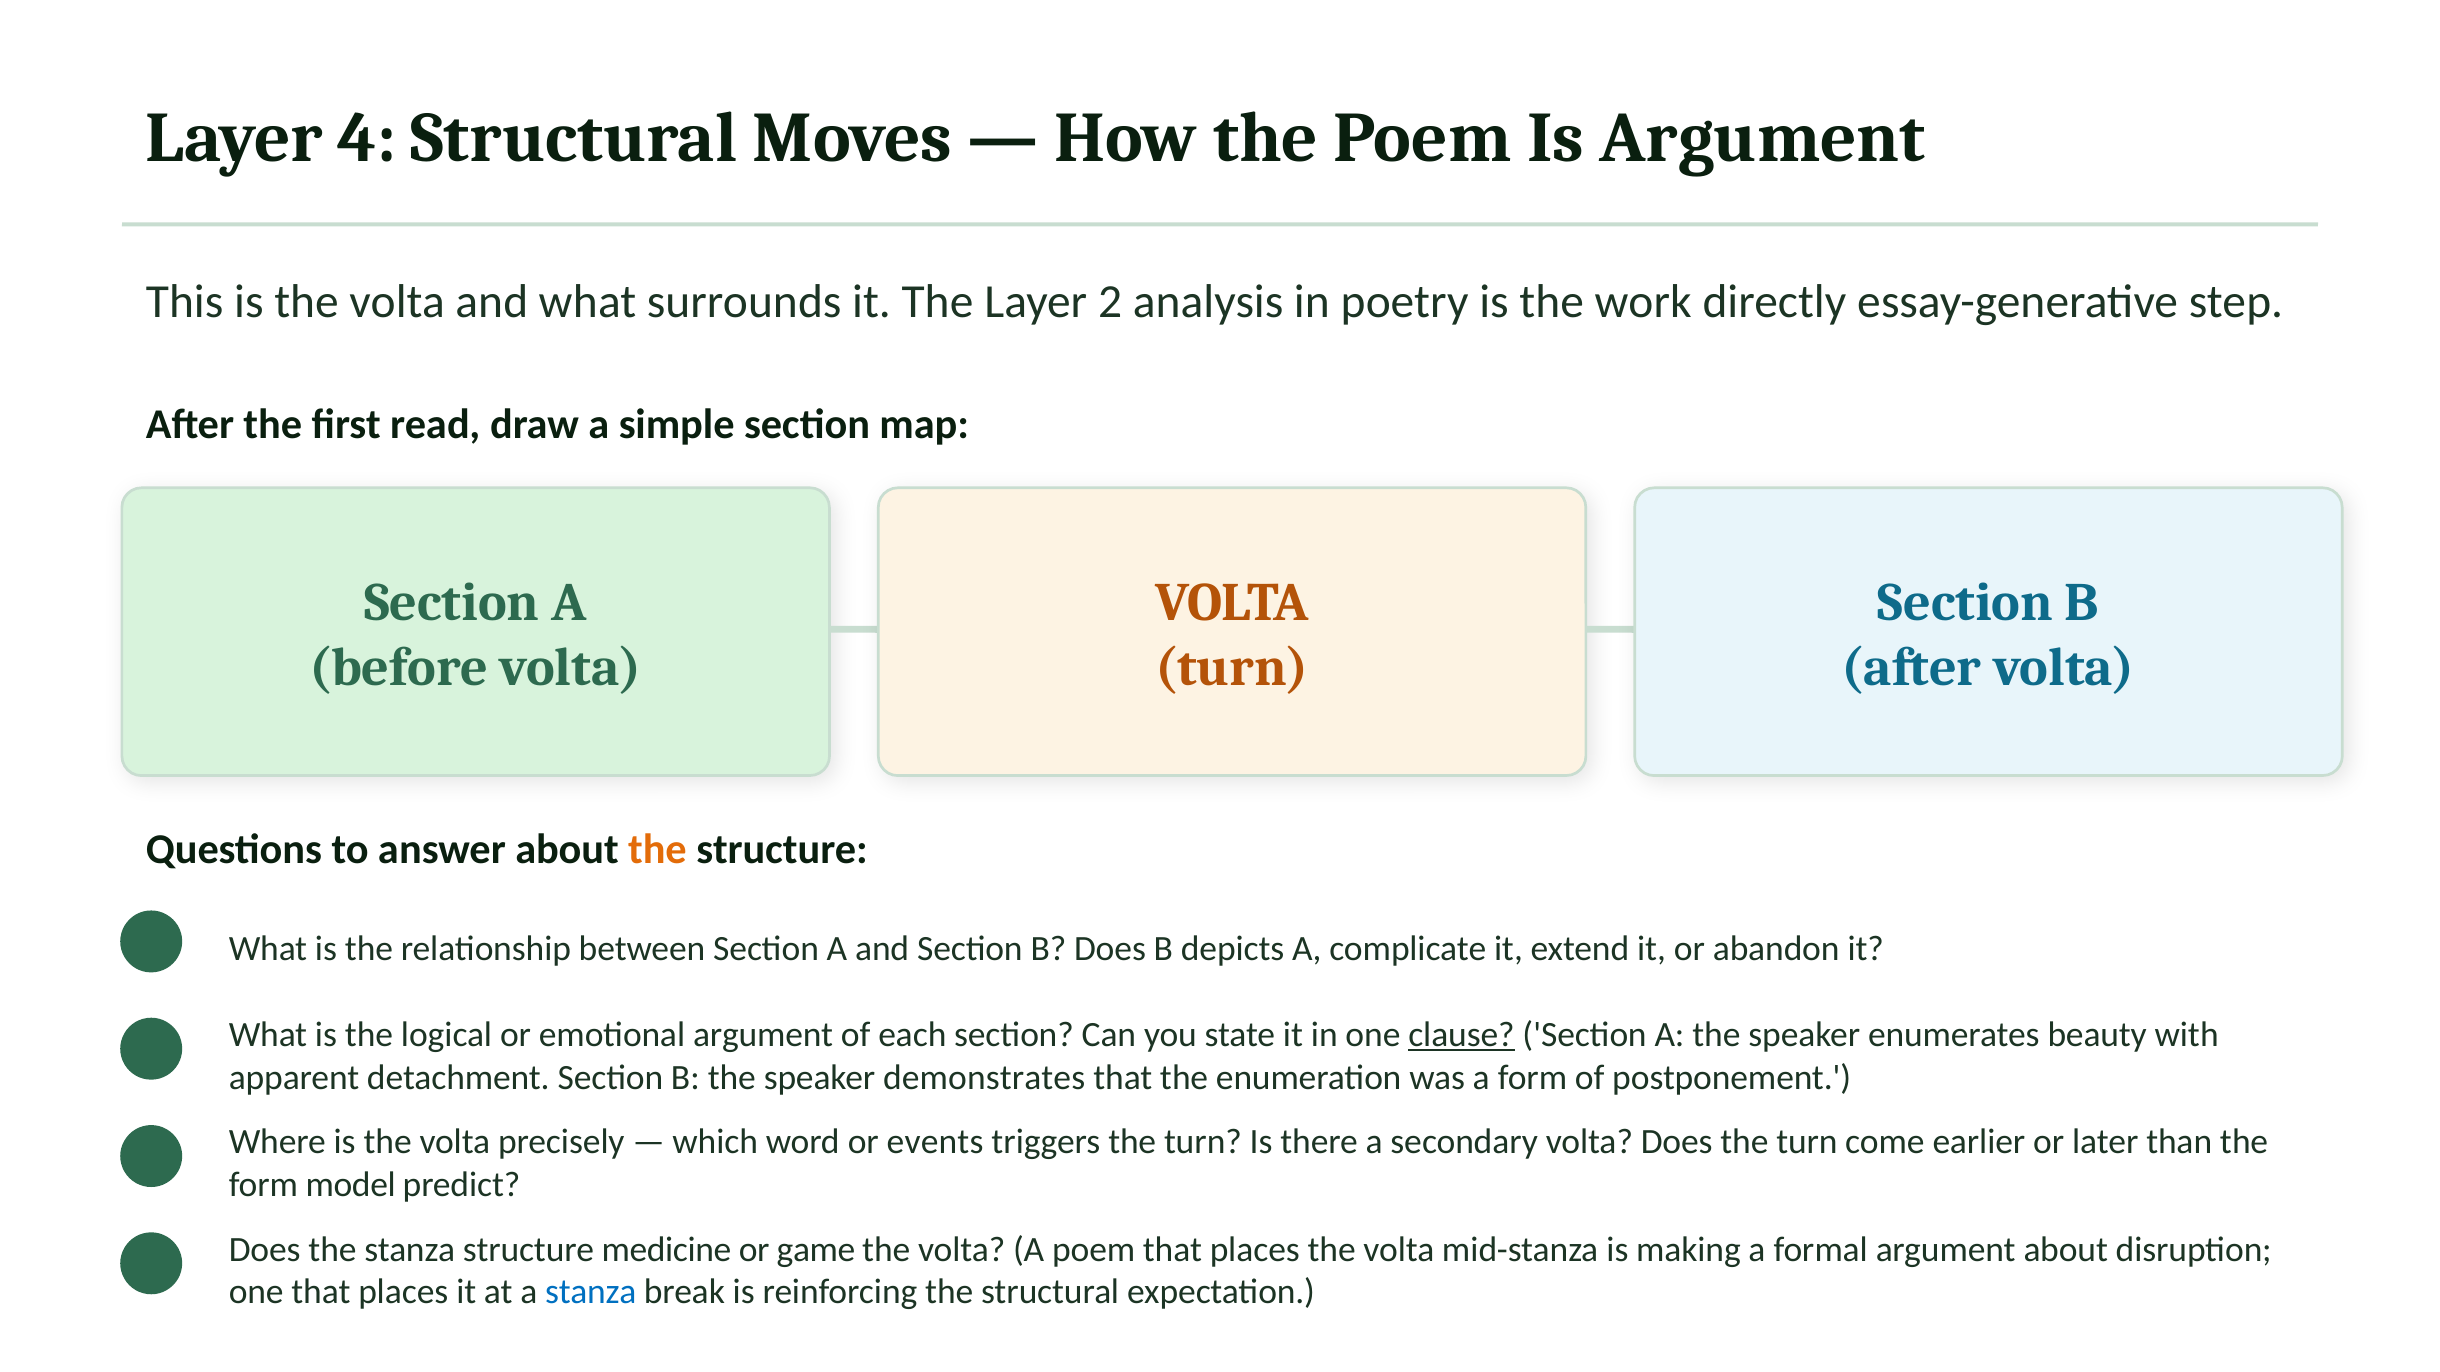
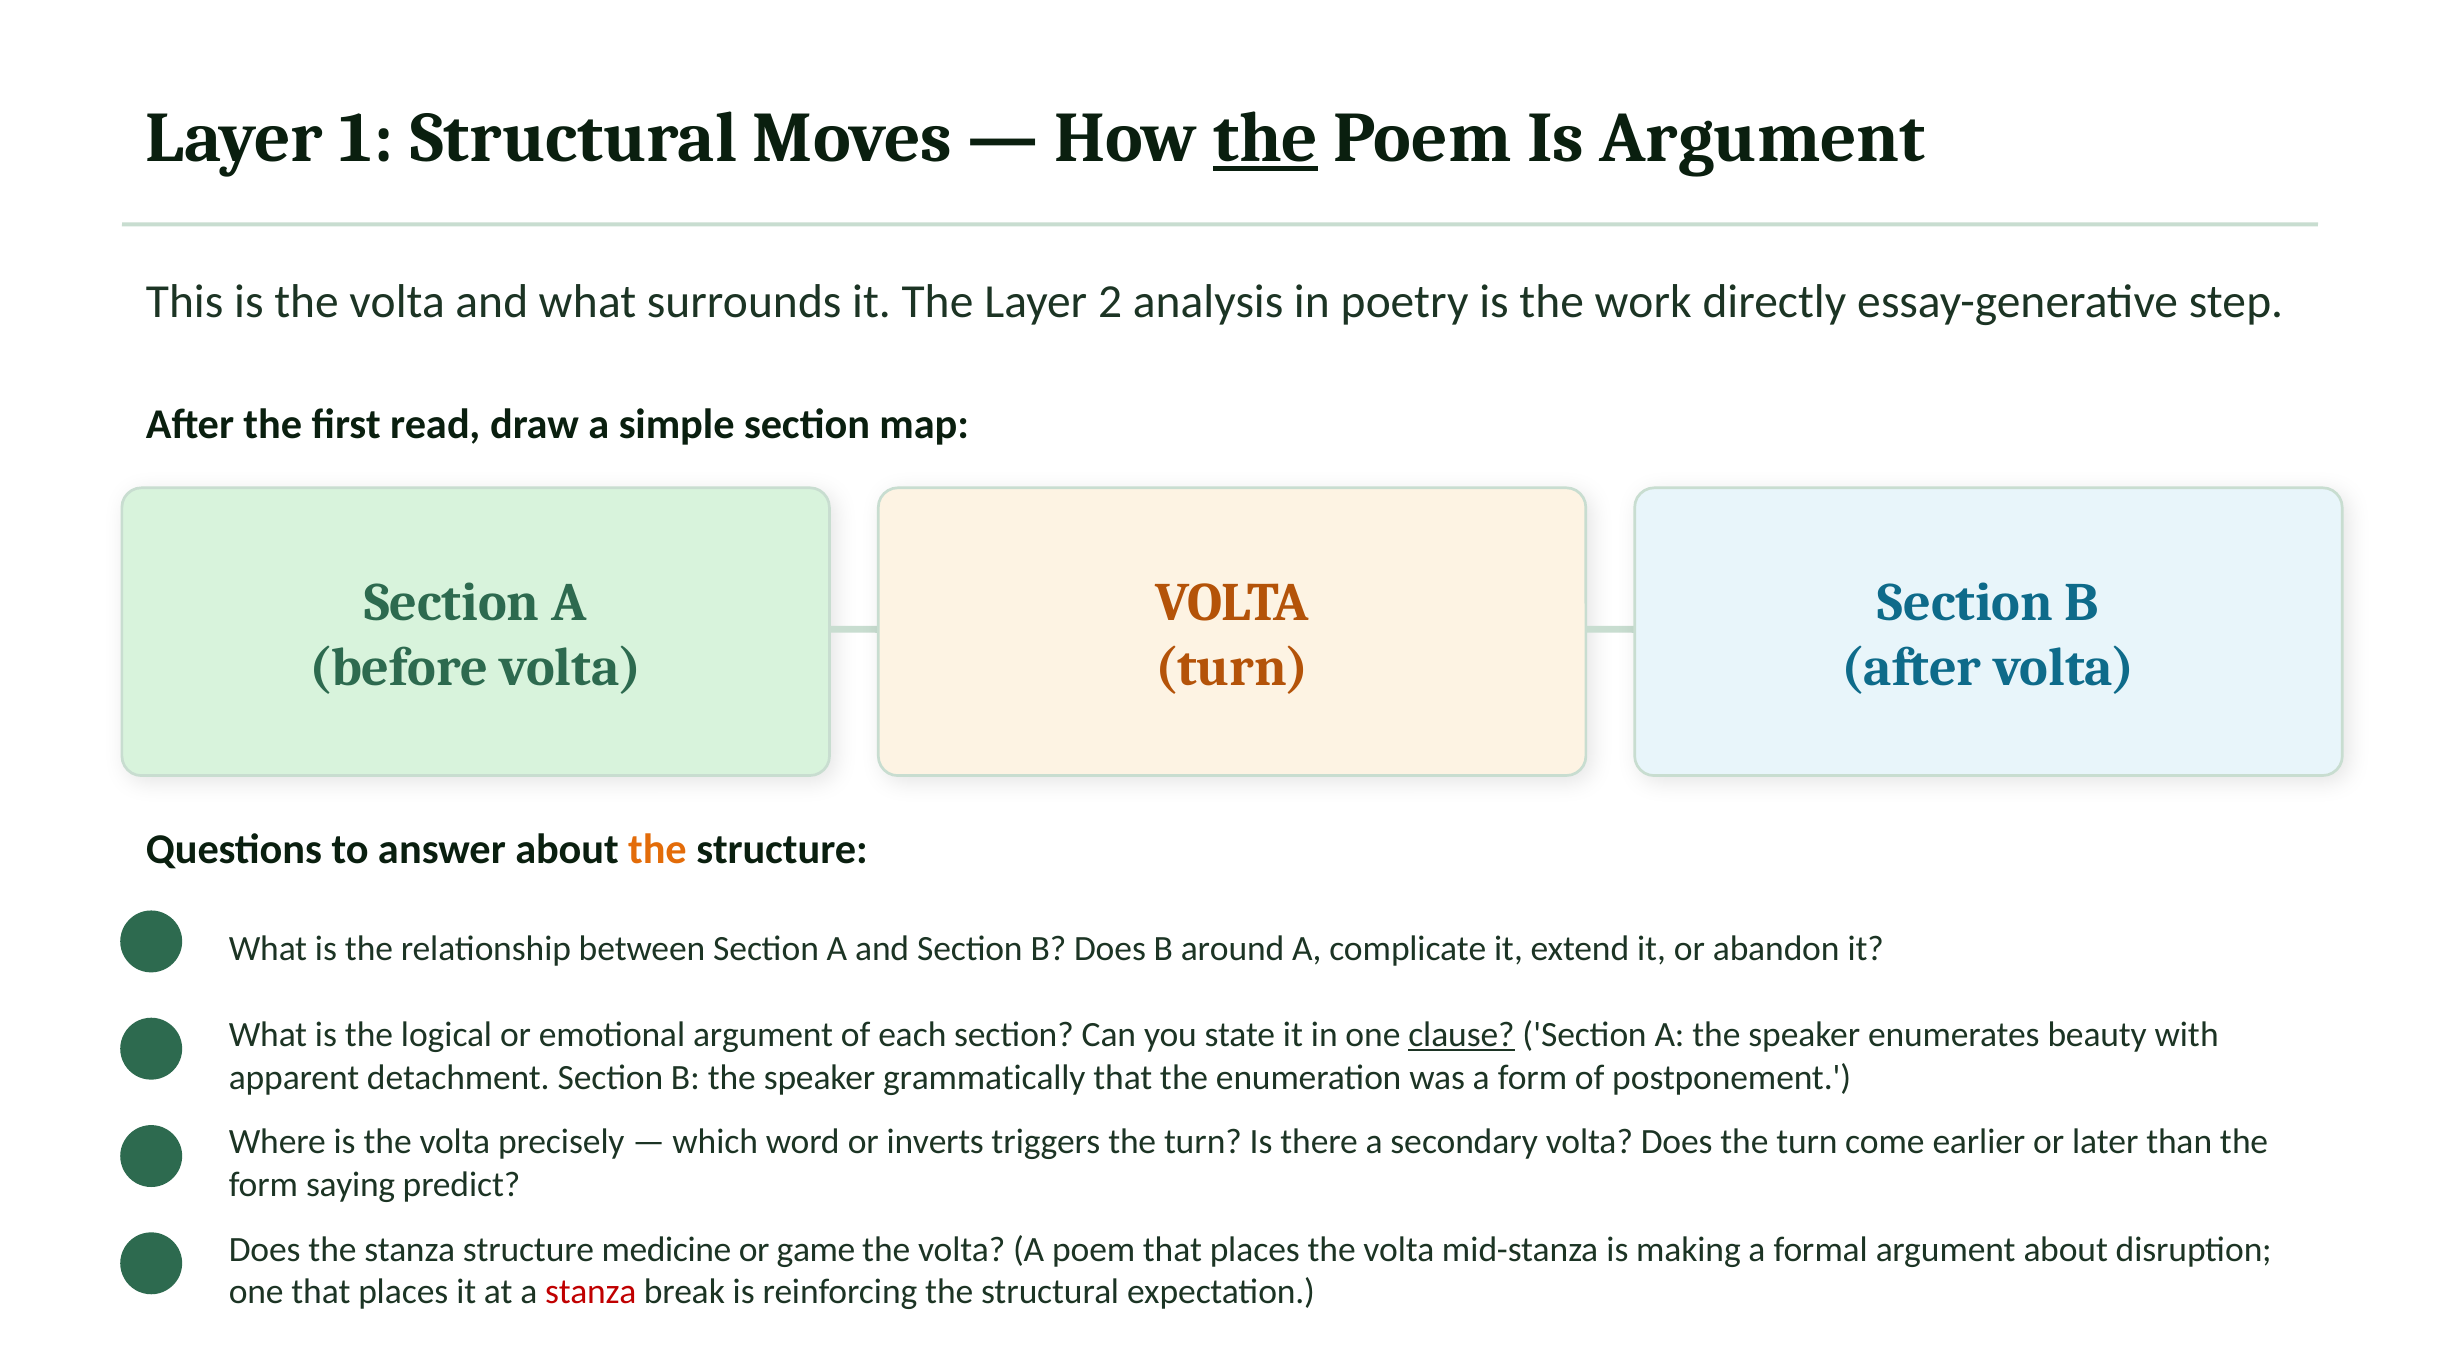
4: 4 -> 1 (366, 138)
the underline: none -> present (1266, 138)
depicts: depicts -> around (1233, 949)
demonstrates: demonstrates -> grammatically (984, 1078)
events: events -> inverts (935, 1142)
model: model -> saying (351, 1185)
stanza colour: blue -> red (591, 1293)
